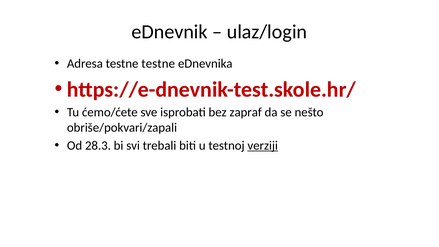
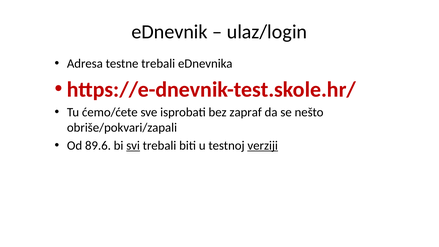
testne testne: testne -> trebali (158, 64)
28.3: 28.3 -> 89.6 (98, 146)
svi underline: none -> present (133, 146)
